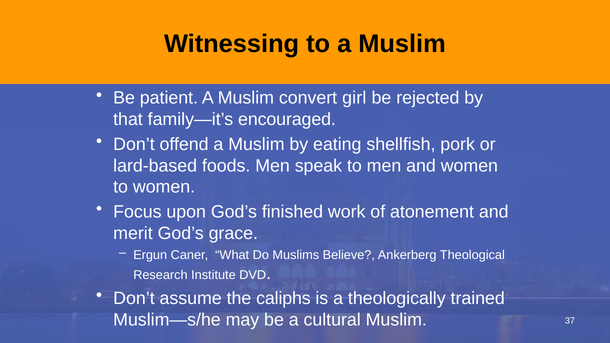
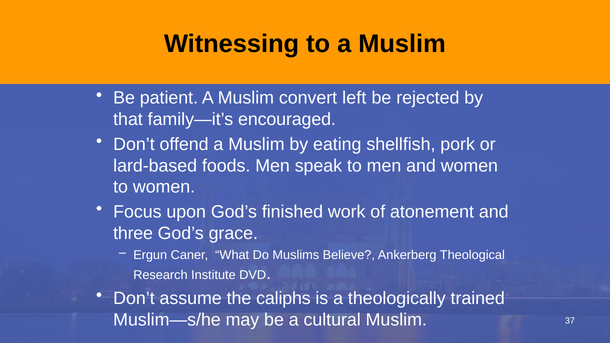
girl: girl -> left (354, 98)
merit: merit -> three (133, 233)
